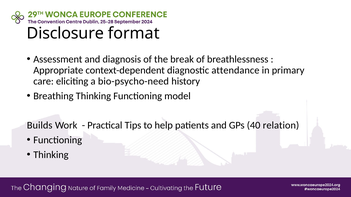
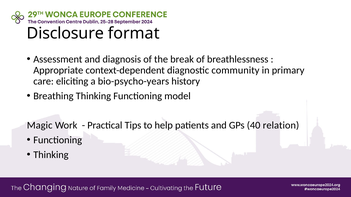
attendance: attendance -> community (235, 70)
bio-psycho-need: bio-psycho-need -> bio-psycho-years (133, 81)
Builds: Builds -> Magic (40, 126)
